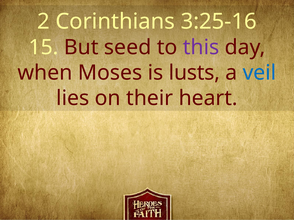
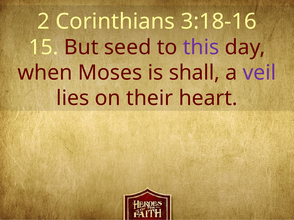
3:25-16: 3:25-16 -> 3:18-16 (219, 22)
lusts: lusts -> shall (194, 73)
veil colour: blue -> purple (259, 73)
